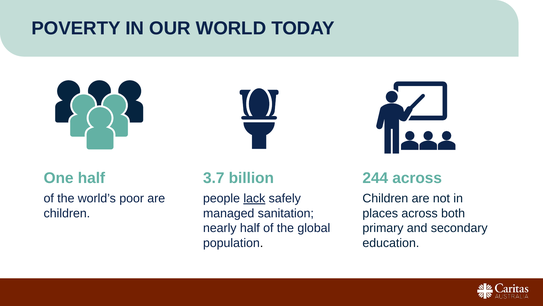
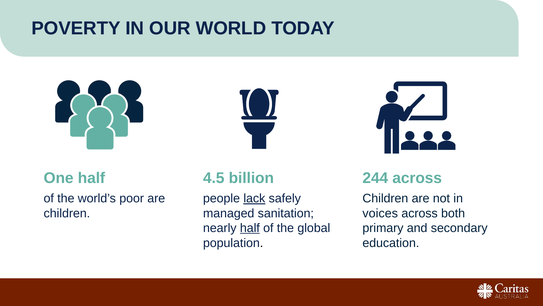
3.7: 3.7 -> 4.5 (214, 178)
places: places -> voices (380, 213)
half underline: none -> present (250, 228)
